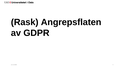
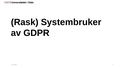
Angrepsflaten: Angrepsflaten -> Systembruker (71, 22)
